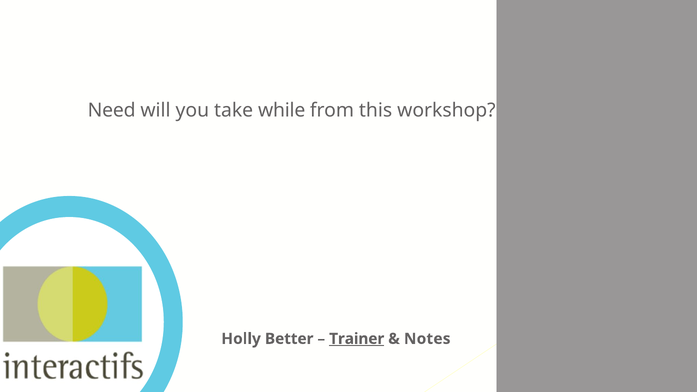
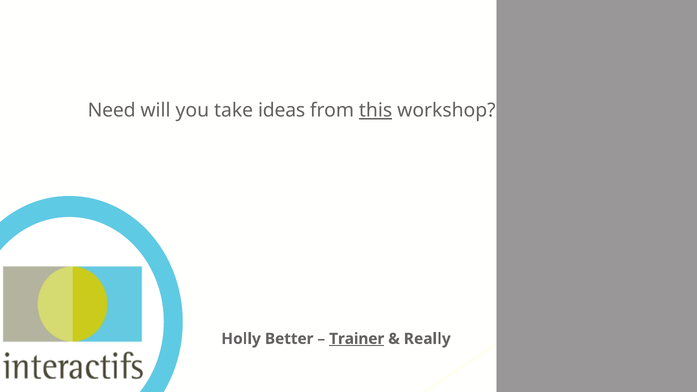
while: while -> ideas (282, 110)
this underline: none -> present (376, 110)
Notes: Notes -> Really (427, 339)
